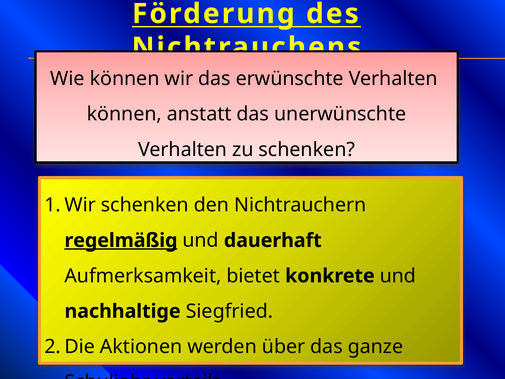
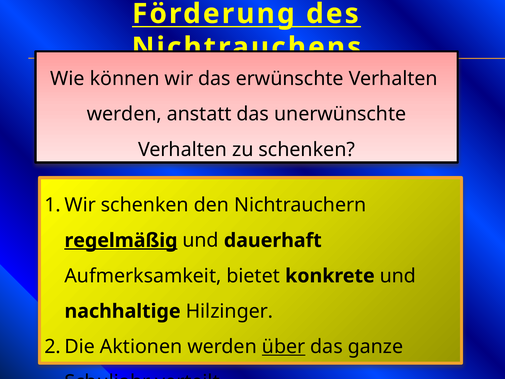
können: können -> werden (124, 114)
Siegfried: Siegfried -> Hilzinger (229, 311)
über underline: none -> present (284, 346)
